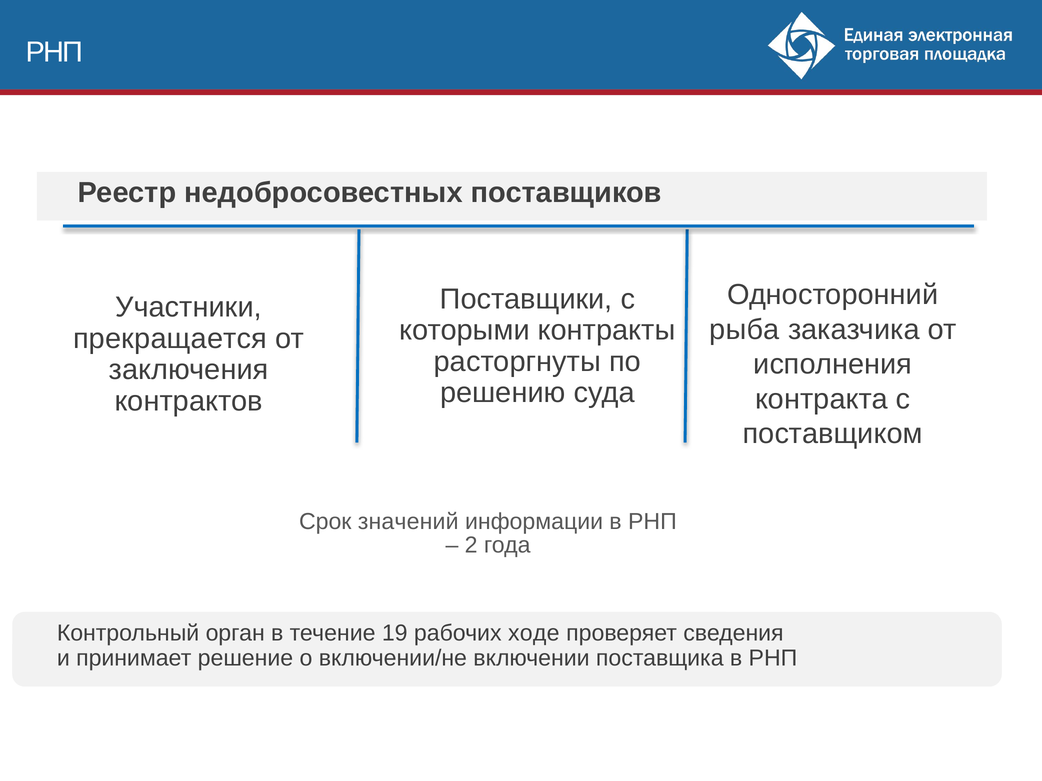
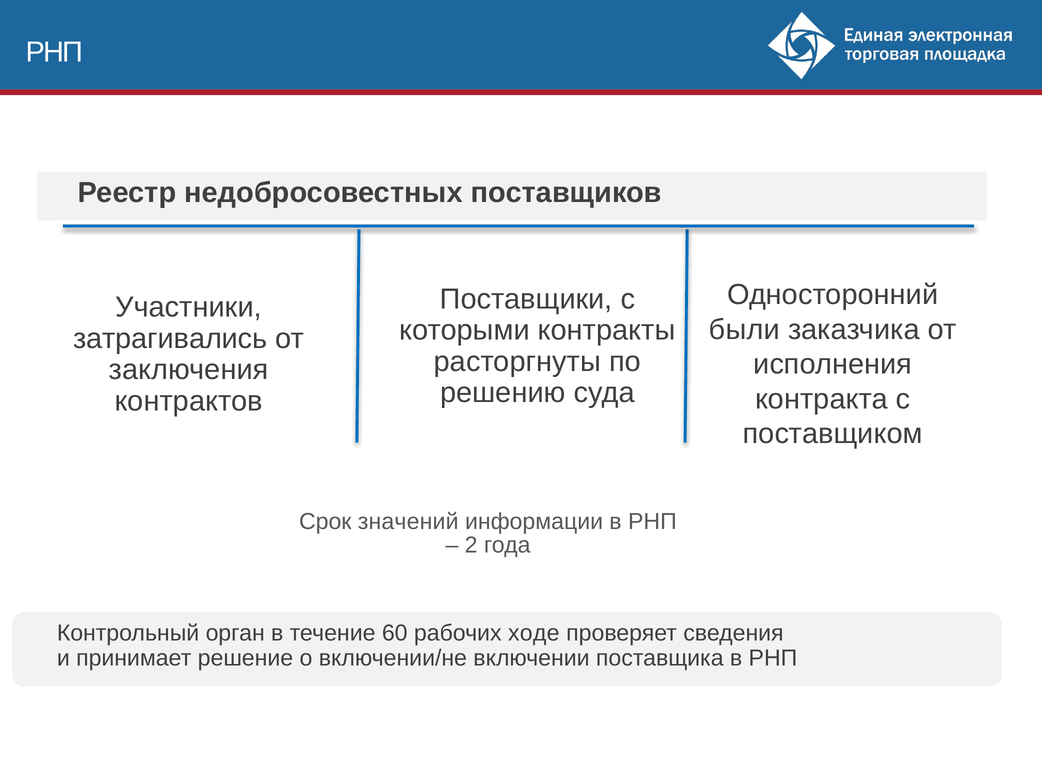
рыба: рыба -> были (744, 330)
прекращается: прекращается -> затрагивались (170, 339)
19: 19 -> 60 (395, 633)
